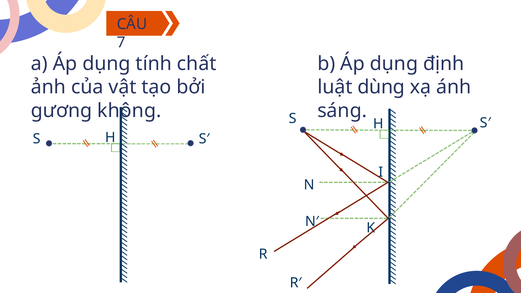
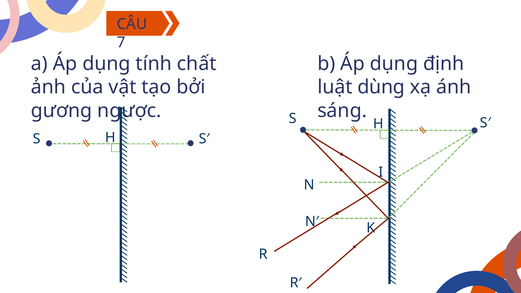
không: không -> ngược (129, 111)
